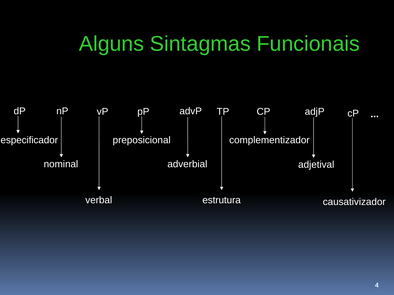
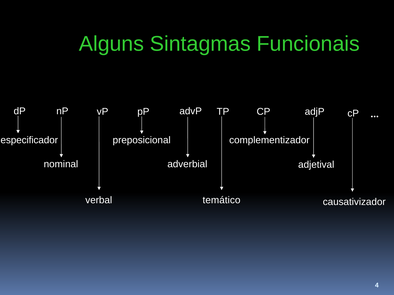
estrutura: estrutura -> temático (222, 201)
